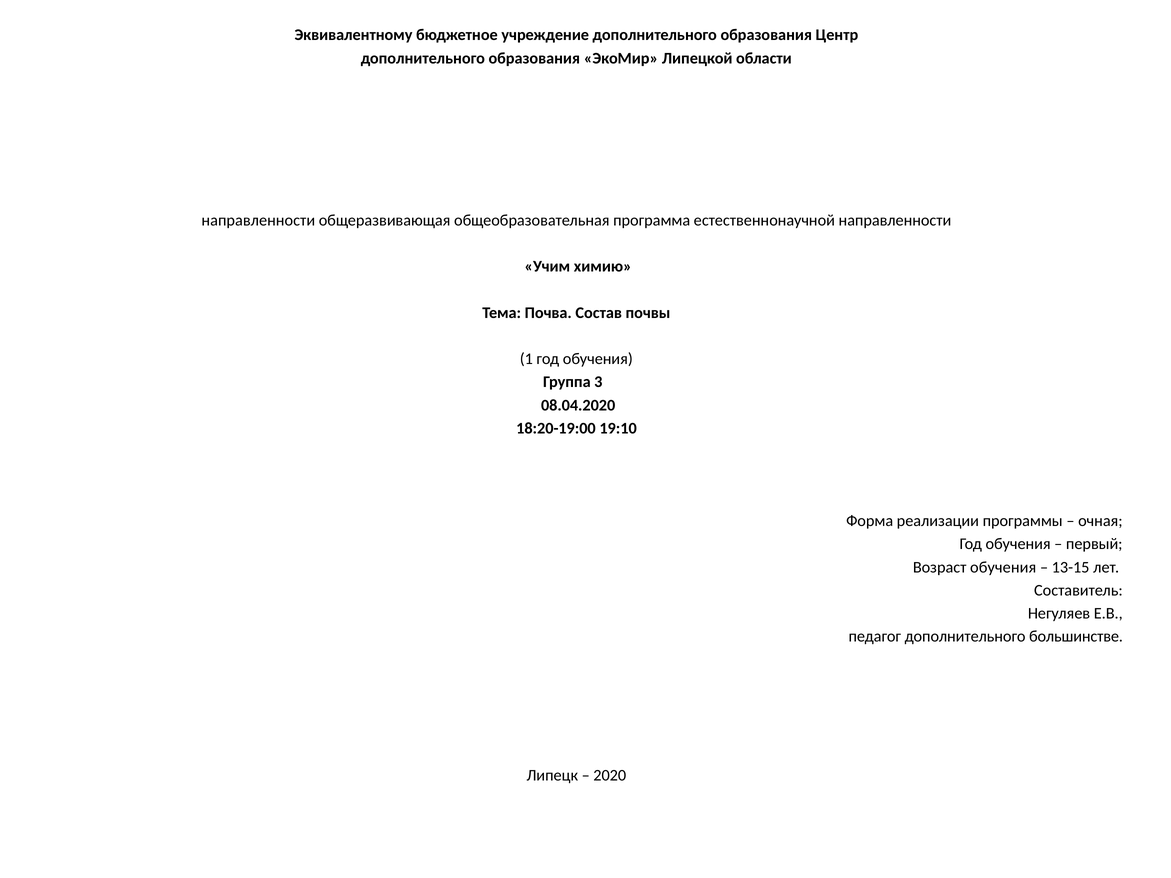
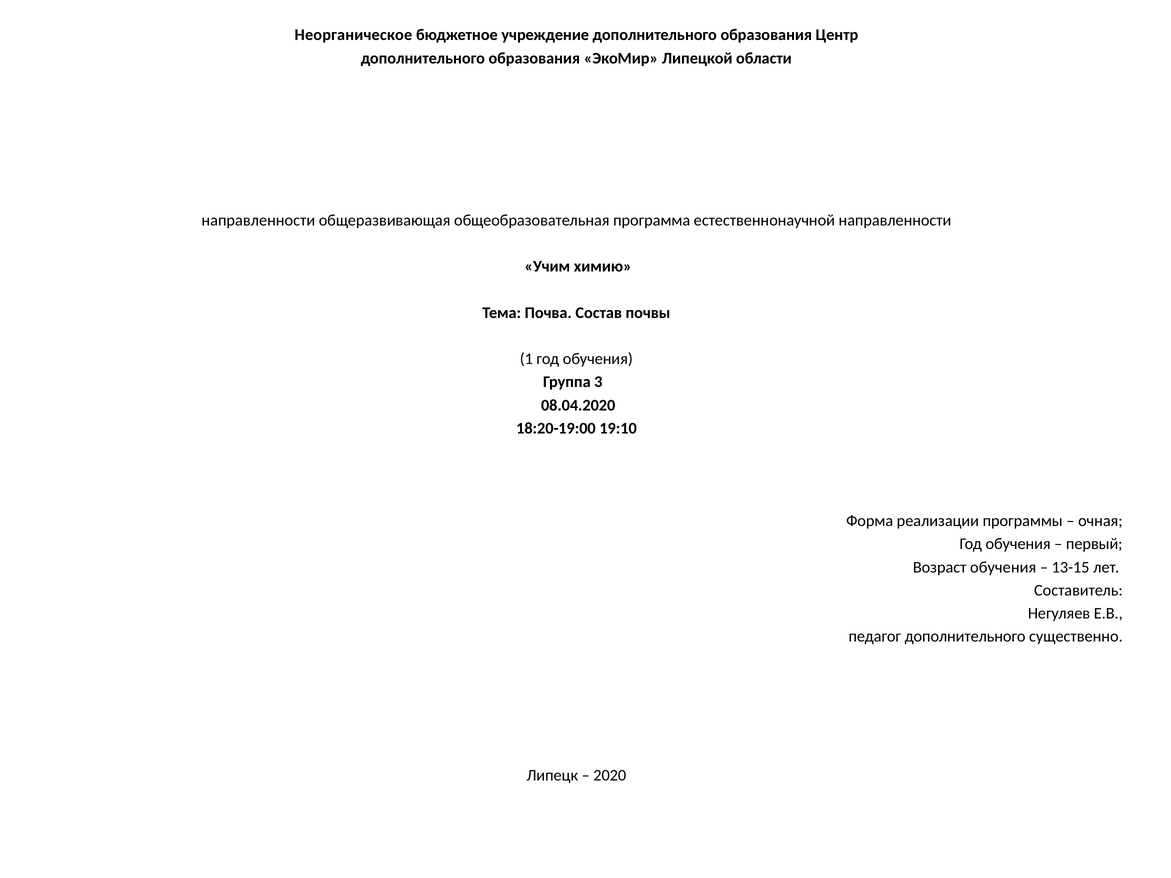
Эквивалентному: Эквивалентному -> Неорганическое (353, 35)
большинстве: большинстве -> существенно (1076, 637)
